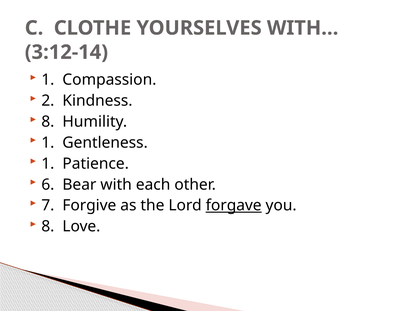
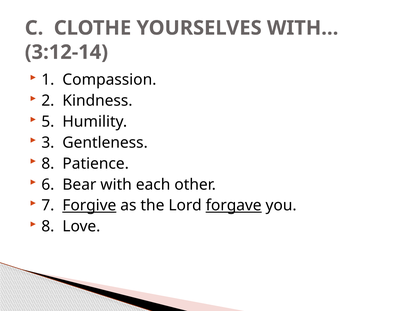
8: 8 -> 5 (48, 121)
1: 1 -> 3 (48, 142)
1: 1 -> 8 (48, 163)
Forgive underline: none -> present (89, 205)
